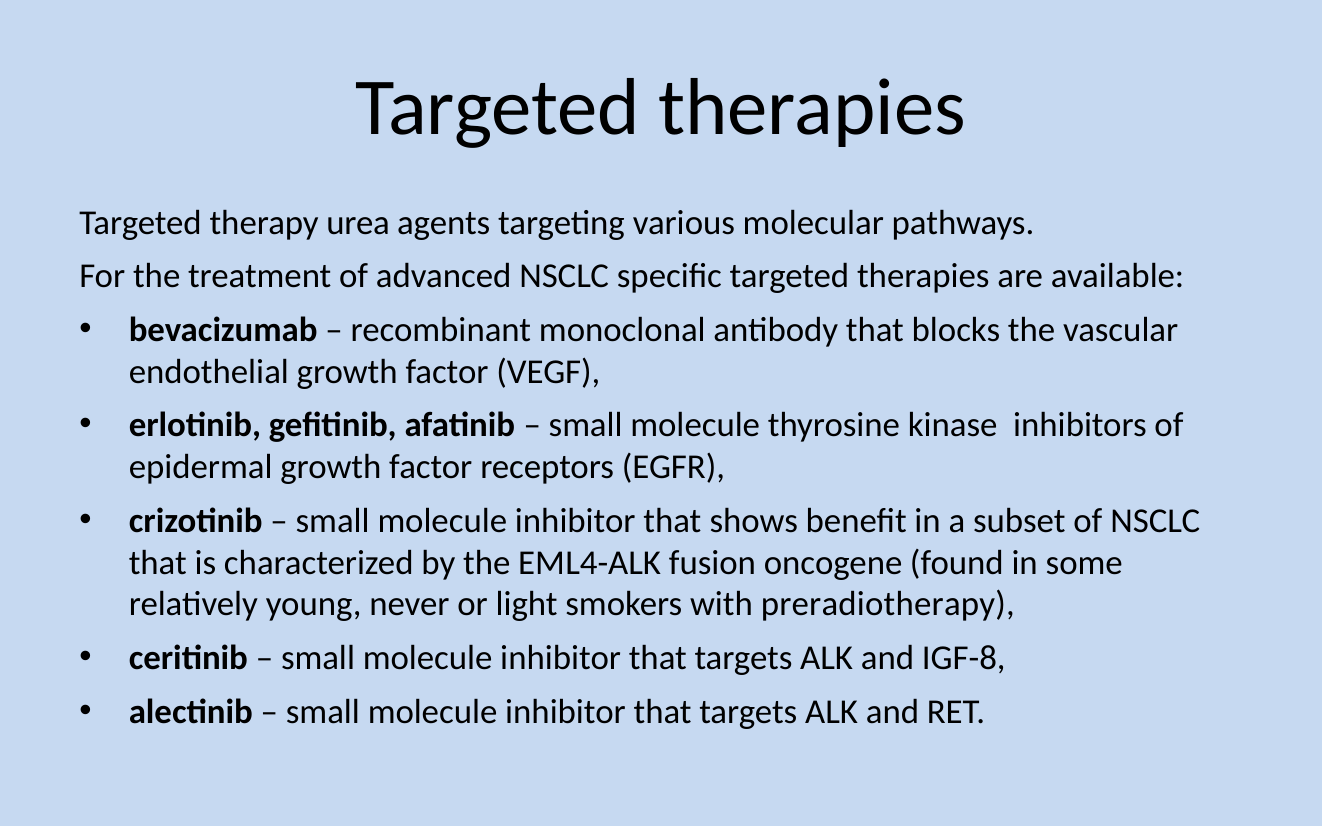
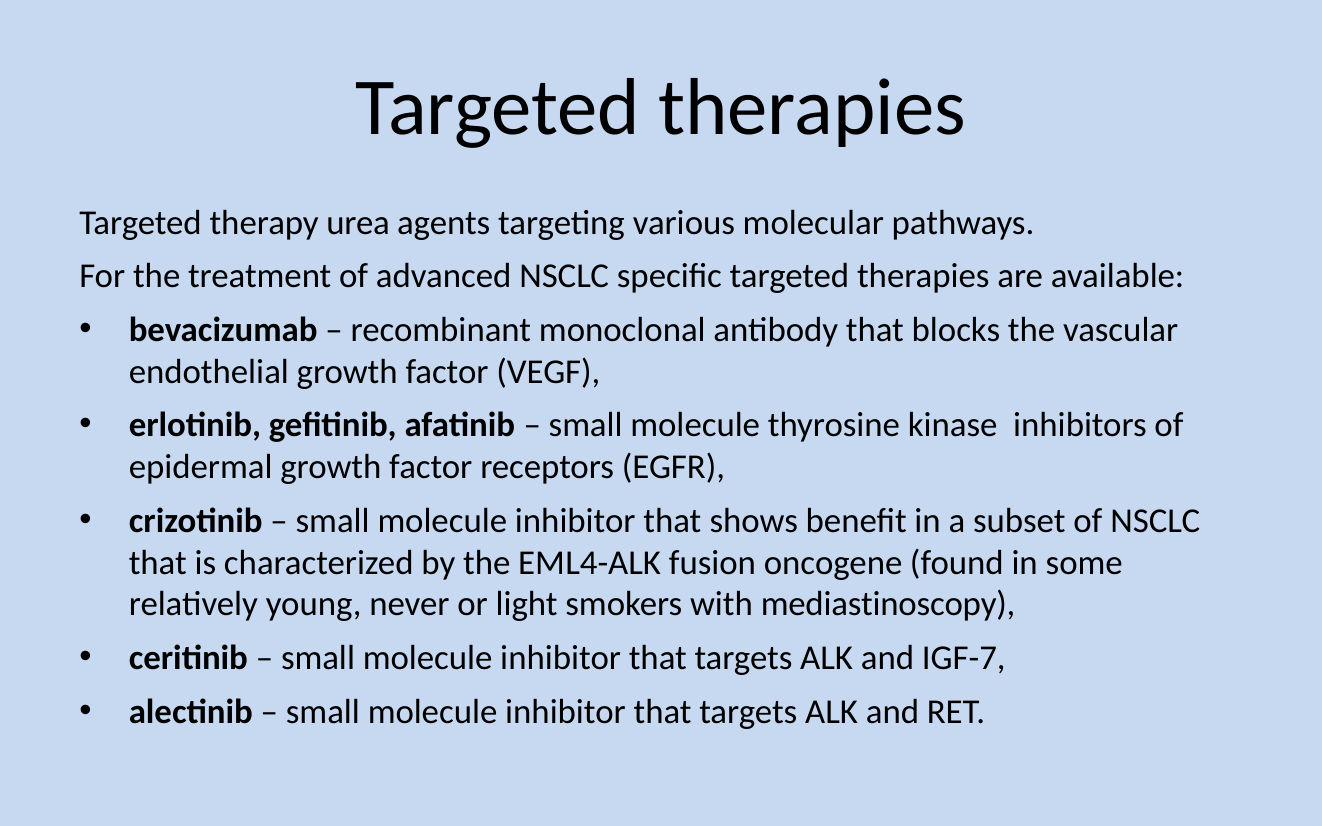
preradiotherapy: preradiotherapy -> mediastinoscopy (888, 605)
IGF-8: IGF-8 -> IGF-7 (964, 658)
